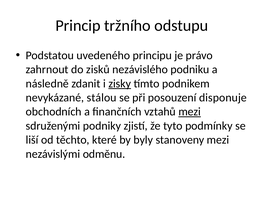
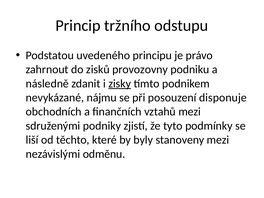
nezávislého: nezávislého -> provozovny (140, 69)
stálou: stálou -> nájmu (102, 98)
mezi underline: present -> none (190, 112)
